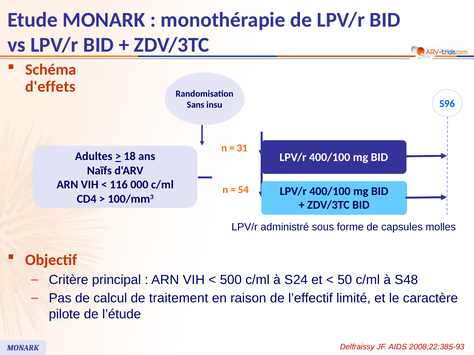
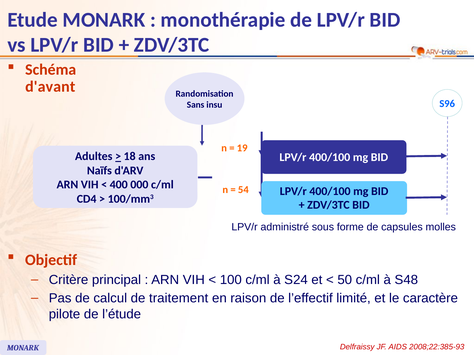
d'effets: d'effets -> d'avant (50, 87)
31: 31 -> 19 (242, 148)
116: 116 -> 400 (119, 185)
500: 500 -> 100 (231, 280)
